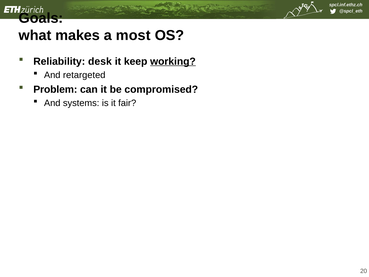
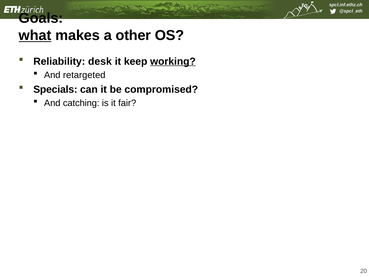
what underline: none -> present (35, 35)
most: most -> other (133, 35)
Problem: Problem -> Specials (55, 89)
systems: systems -> catching (81, 103)
